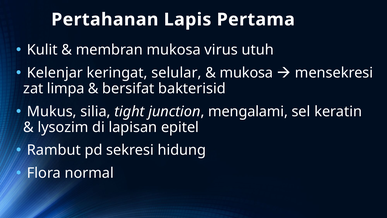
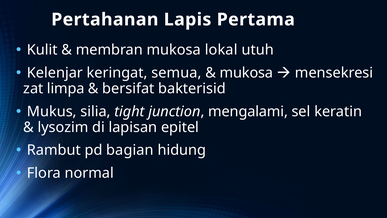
virus: virus -> lokal (221, 50)
selular: selular -> semua (176, 73)
sekresi: sekresi -> bagian (130, 150)
